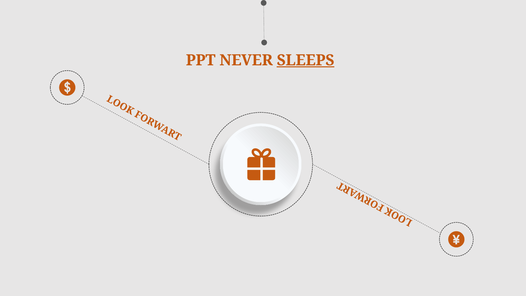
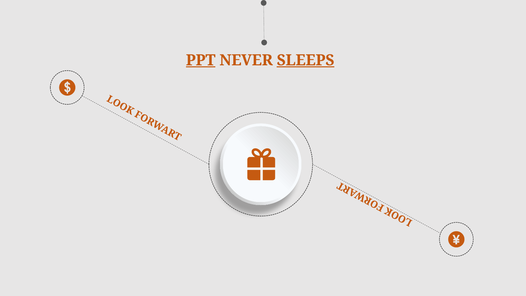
PPT underline: none -> present (201, 60)
